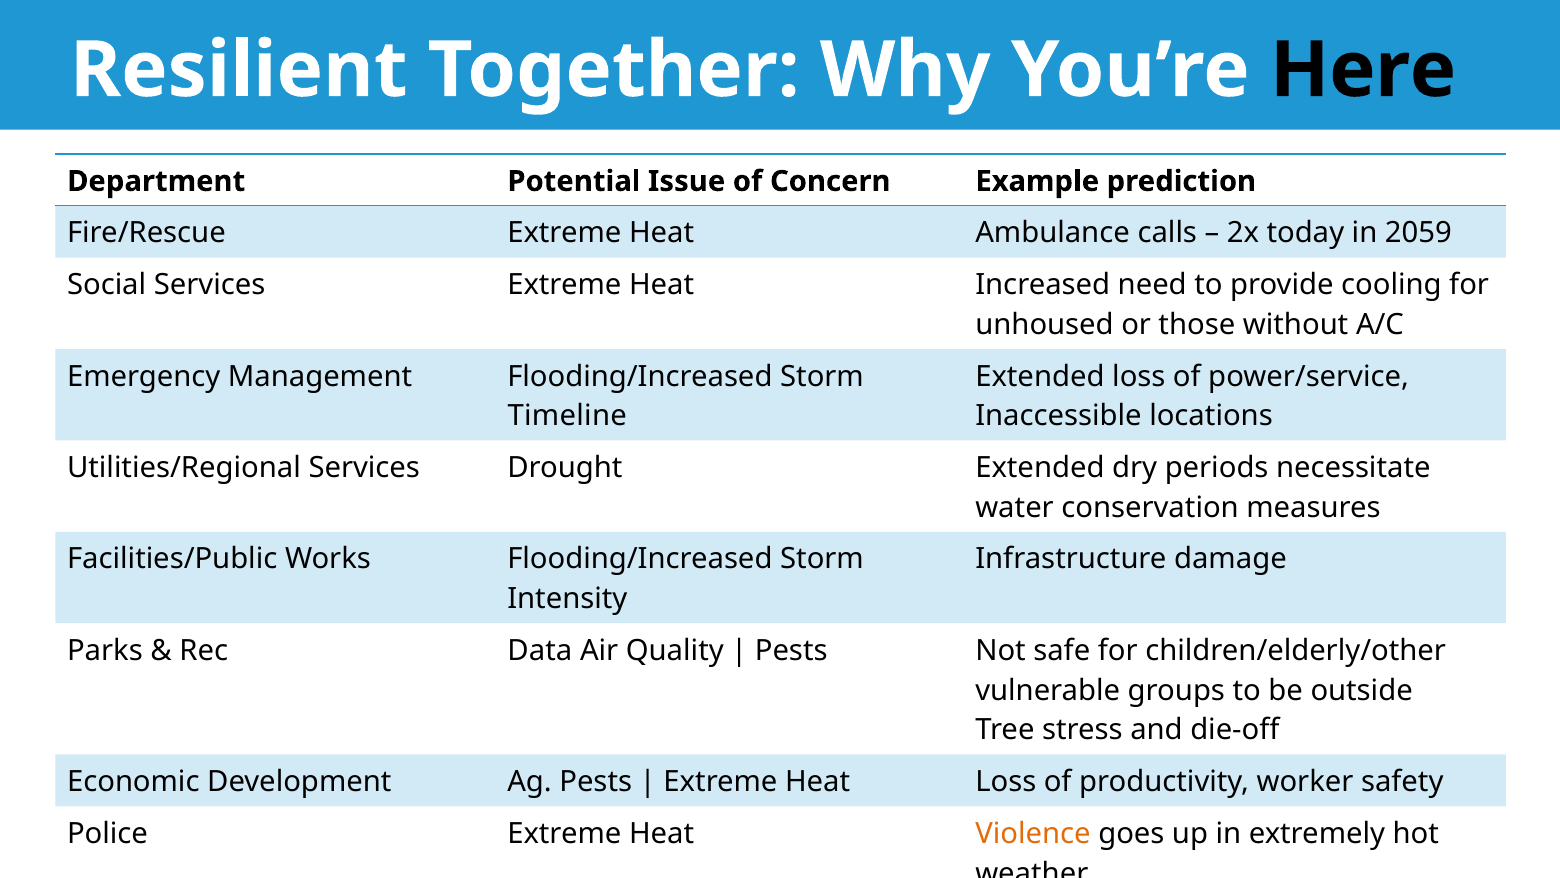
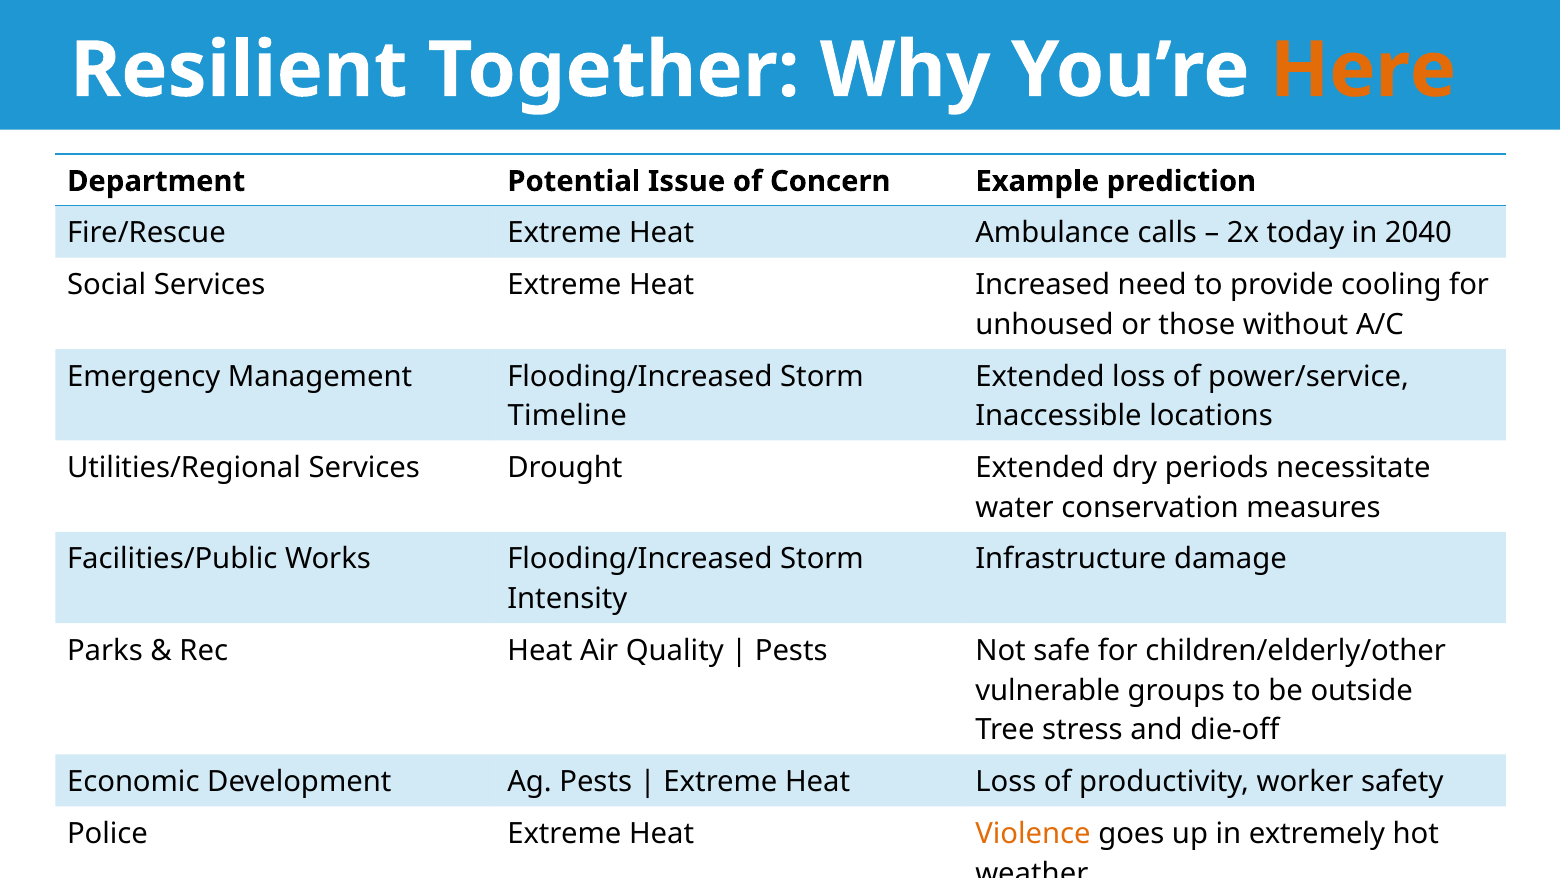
Here colour: black -> orange (1363, 70)
2059: 2059 -> 2040 (1418, 233)
Rec Data: Data -> Heat (540, 650)
